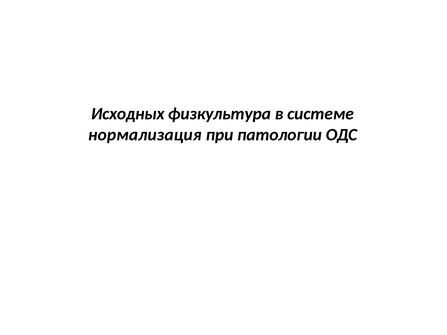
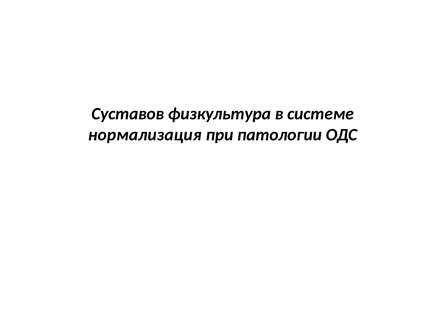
Исходных: Исходных -> Суставов (128, 114)
